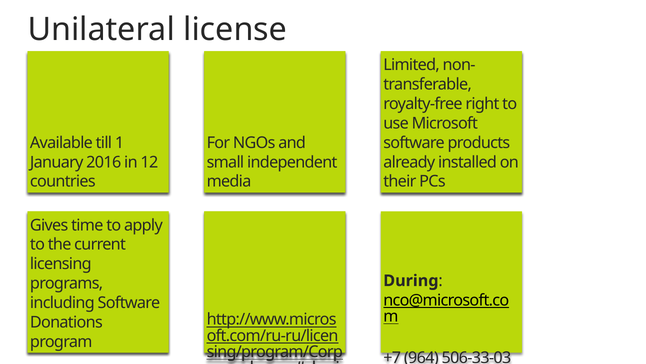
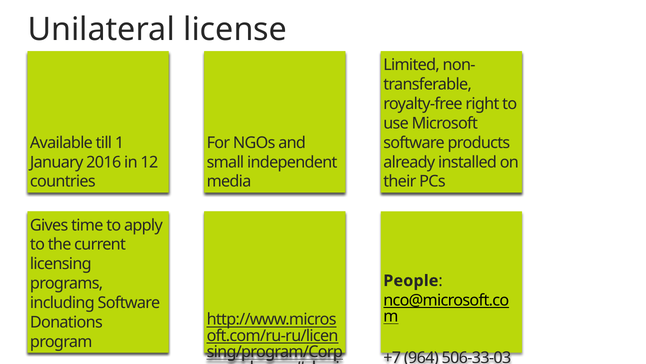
During: During -> People (411, 280)
